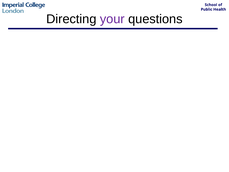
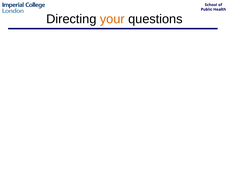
your colour: purple -> orange (112, 19)
